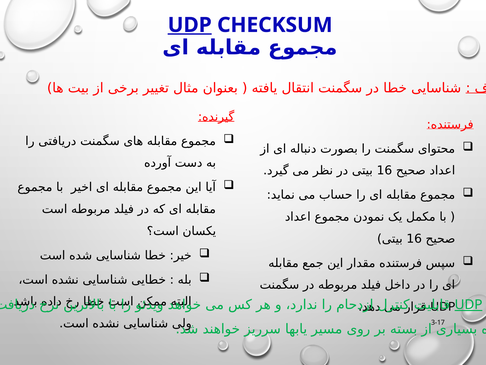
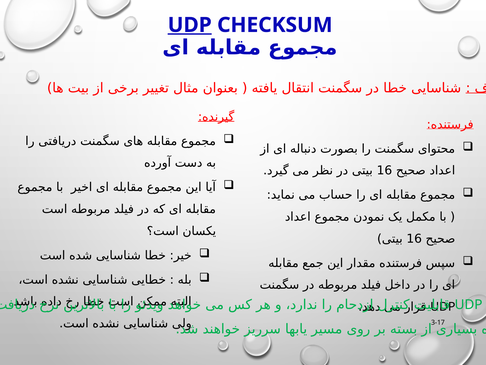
UDP underline: present -> none (469, 304)
